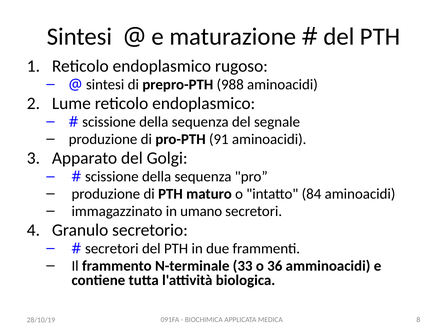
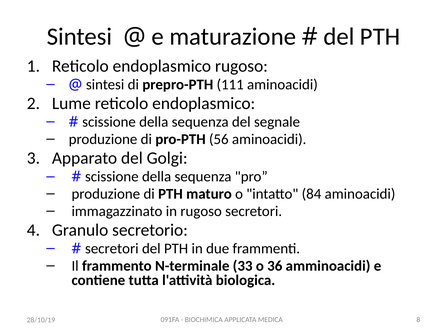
988: 988 -> 111 (230, 85)
91: 91 -> 56 (219, 139)
in umano: umano -> rugoso (201, 211)
